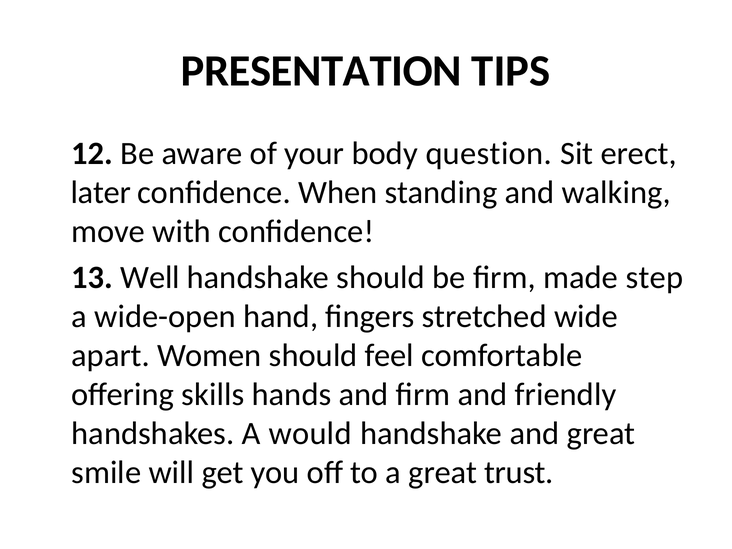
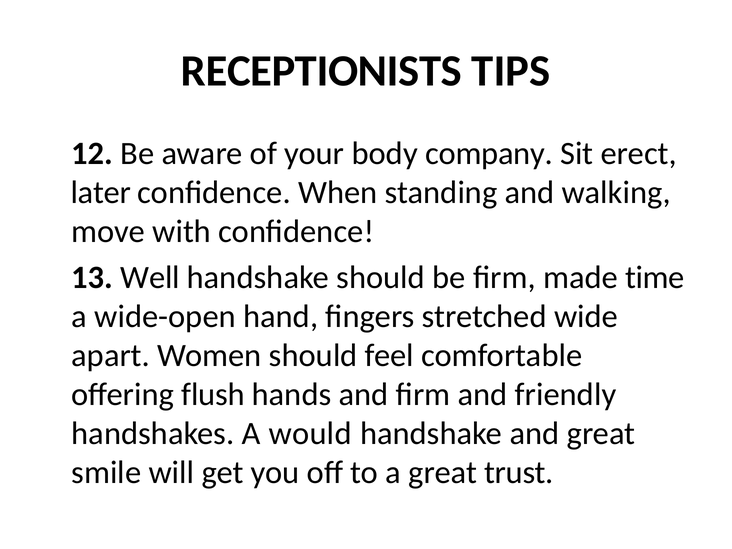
PRESENTATION: PRESENTATION -> RECEPTIONISTS (321, 71)
question: question -> company (489, 154)
step: step -> time (655, 277)
skills: skills -> flush (213, 395)
